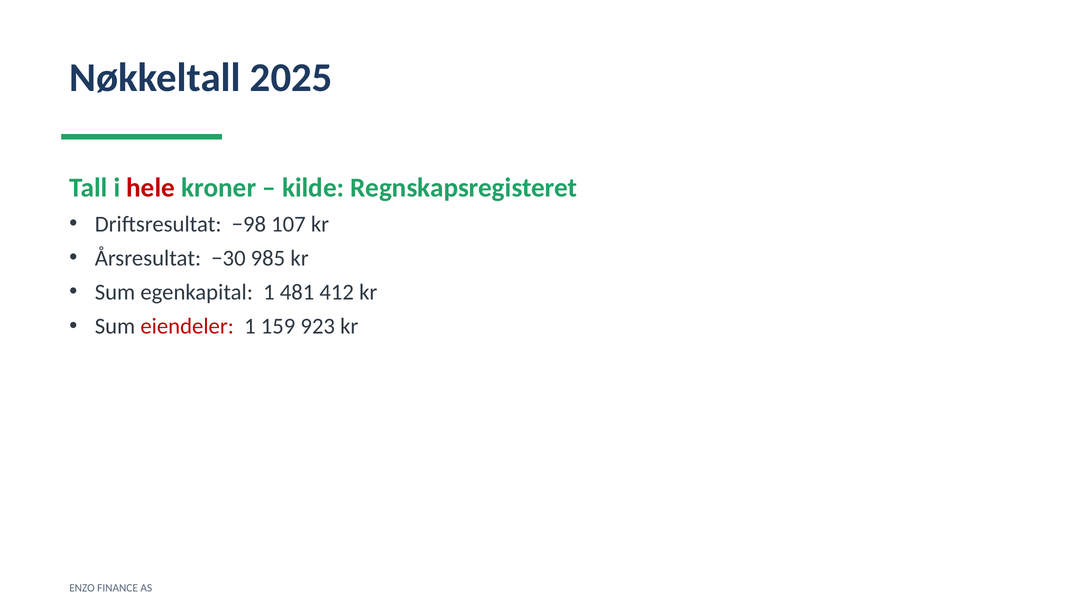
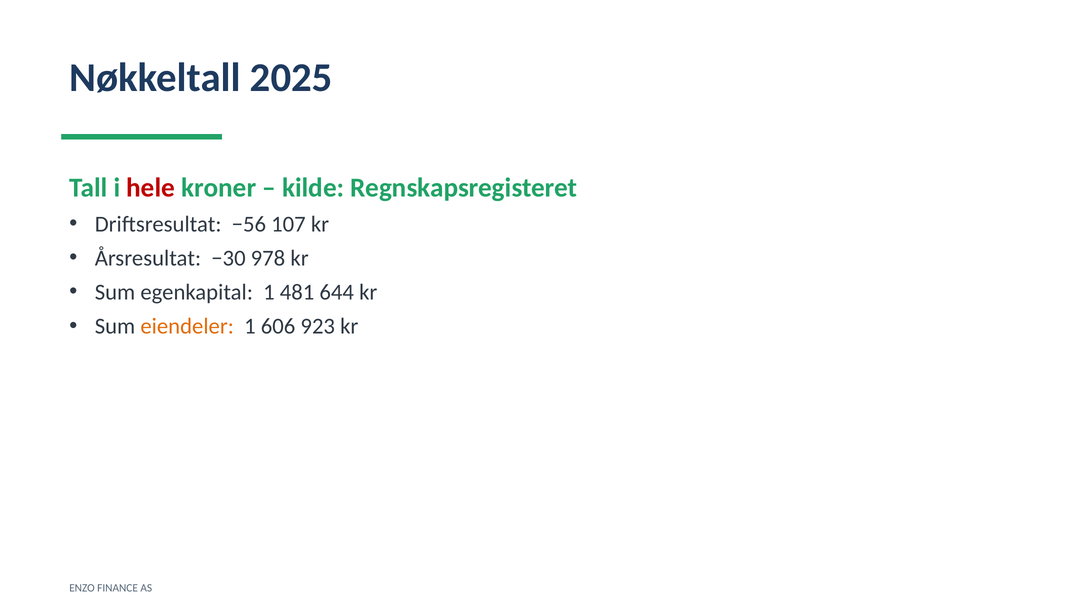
−98: −98 -> −56 (249, 224)
985: 985 -> 978 (268, 258)
412: 412 -> 644 (337, 292)
eiendeler colour: red -> orange (187, 326)
159: 159 -> 606 (278, 326)
